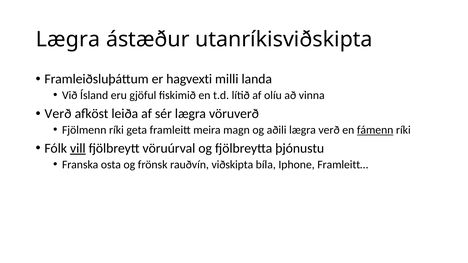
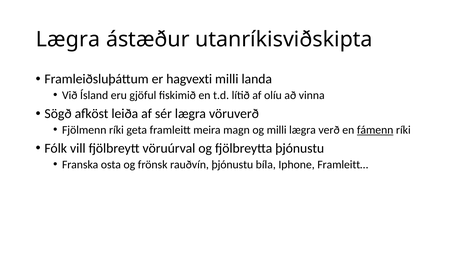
Verð: Verð -> Sögð (58, 114)
og aðili: aðili -> milli (277, 130)
vill underline: present -> none (78, 148)
rauðvín viðskipta: viðskipta -> þjónustu (232, 165)
